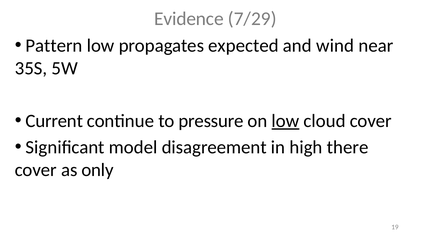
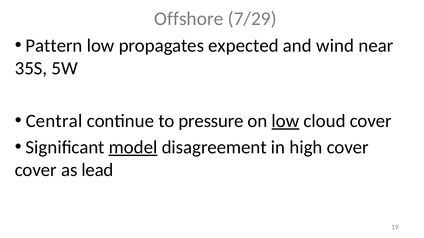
Evidence: Evidence -> Offshore (189, 19)
Current: Current -> Central (54, 121)
model underline: none -> present (133, 148)
high there: there -> cover (348, 148)
only: only -> lead (97, 170)
